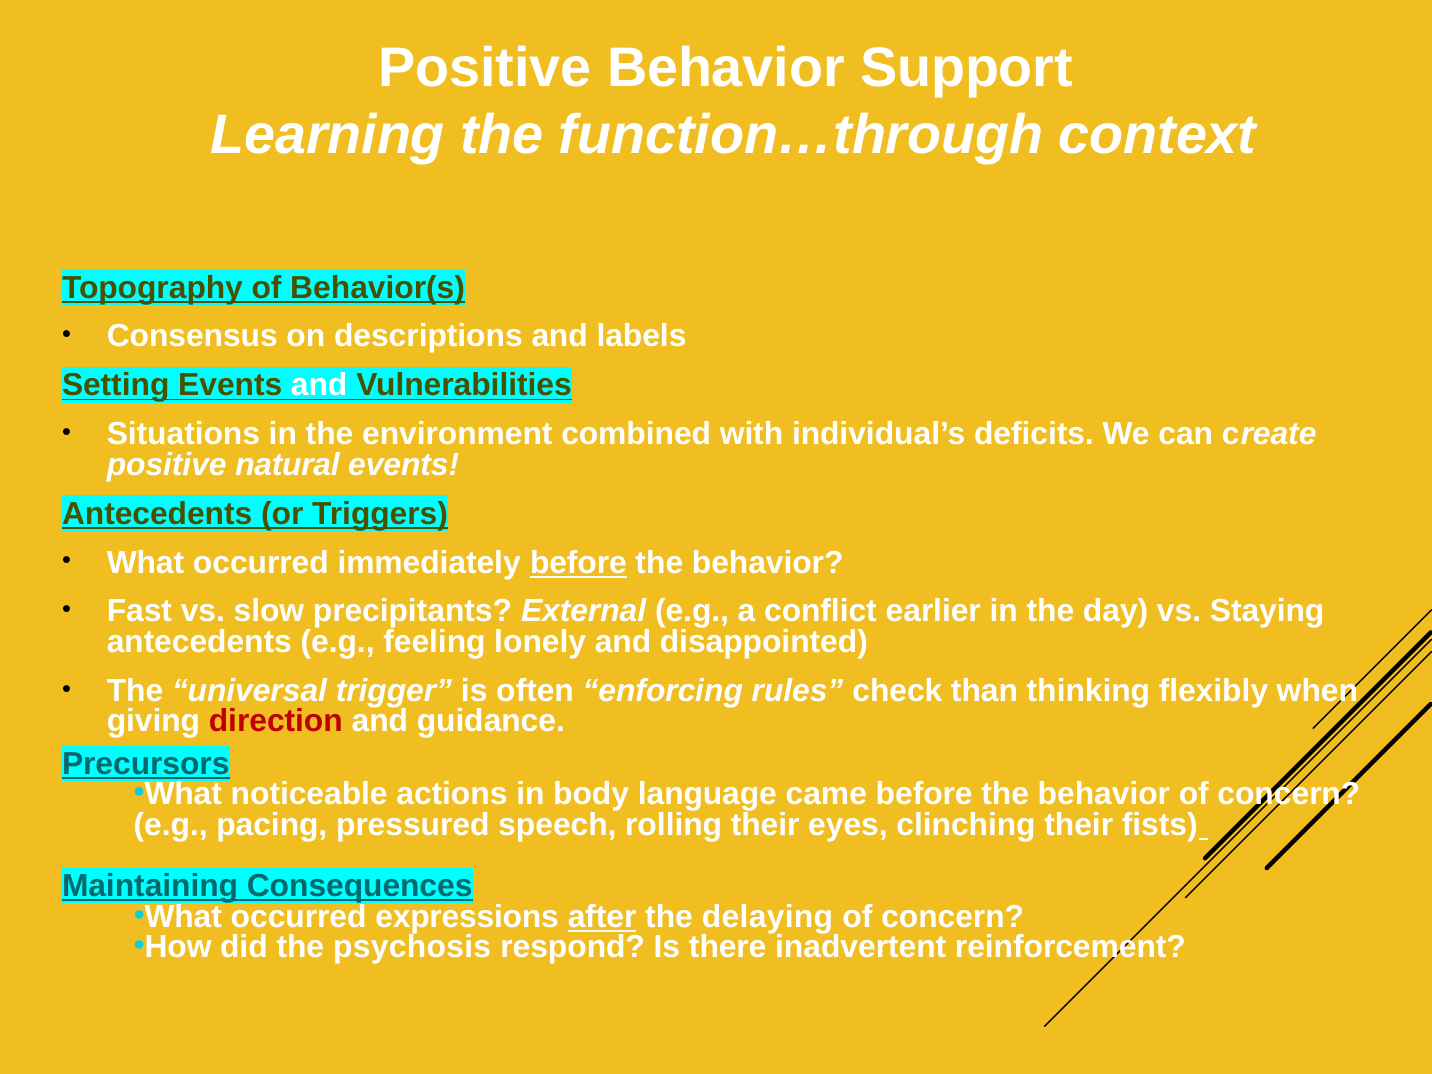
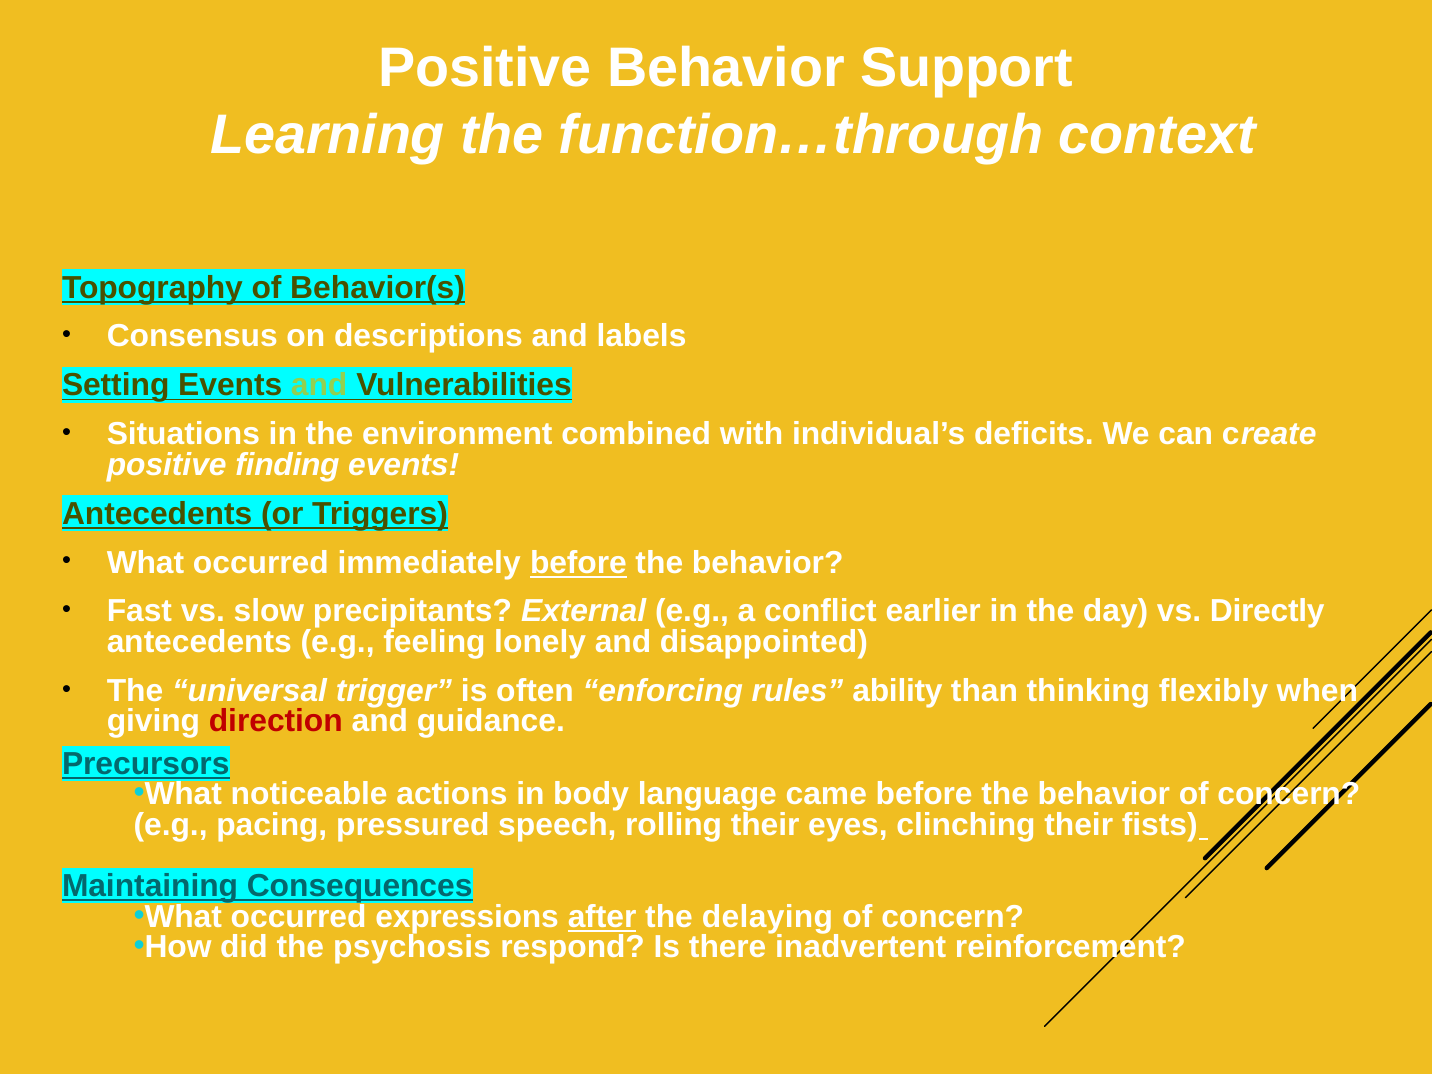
and colour: white -> light green (319, 385)
natural: natural -> finding (288, 465)
Staying: Staying -> Directly (1267, 611)
check: check -> ability (898, 691)
